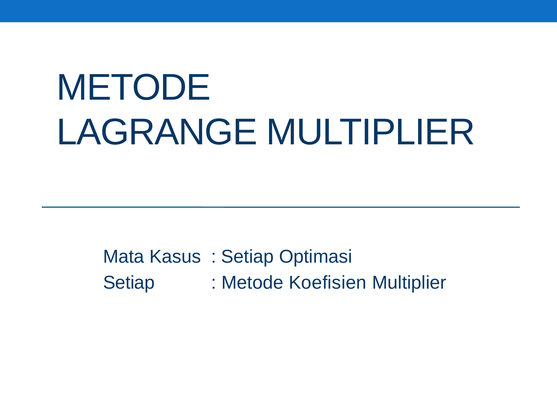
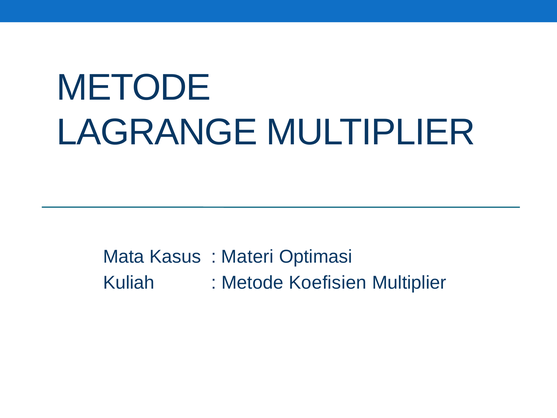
Setiap: Setiap -> Materi (247, 257)
Setiap: Setiap -> Kuliah (129, 283)
